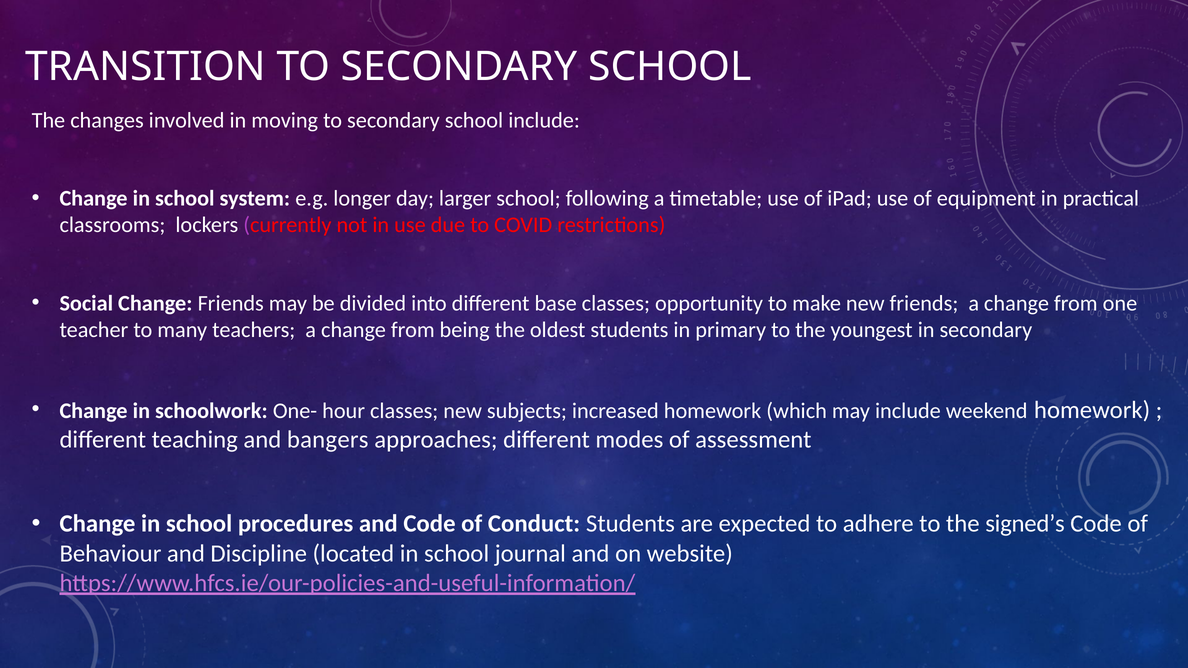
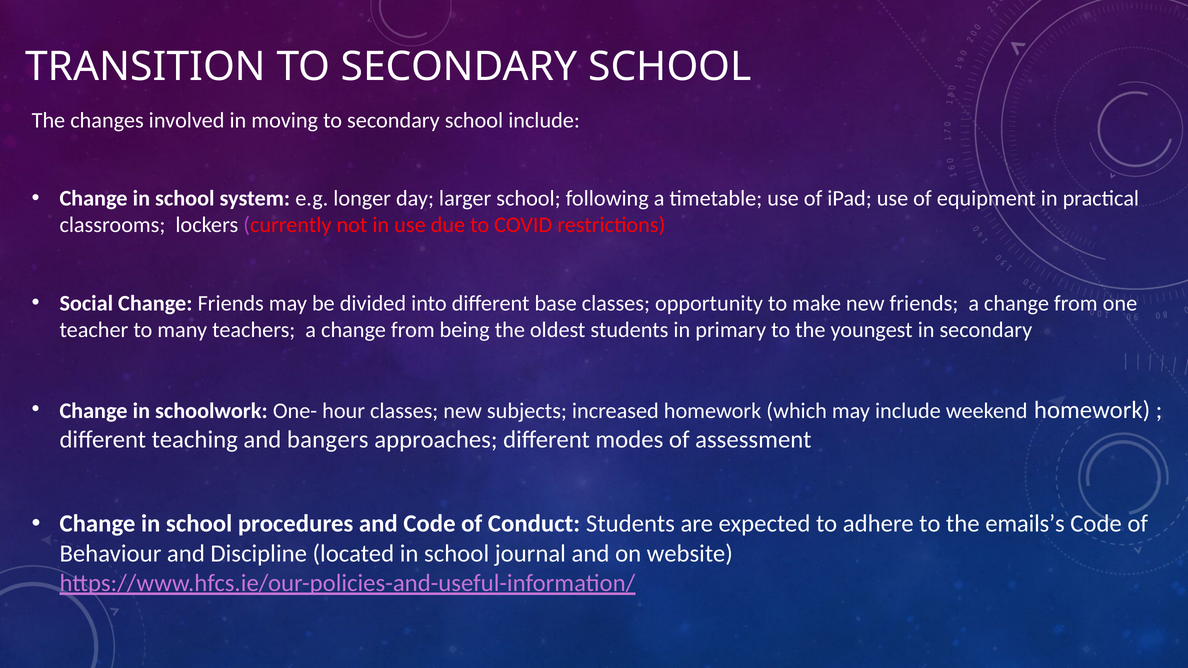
signed’s: signed’s -> emails’s (1025, 524)
